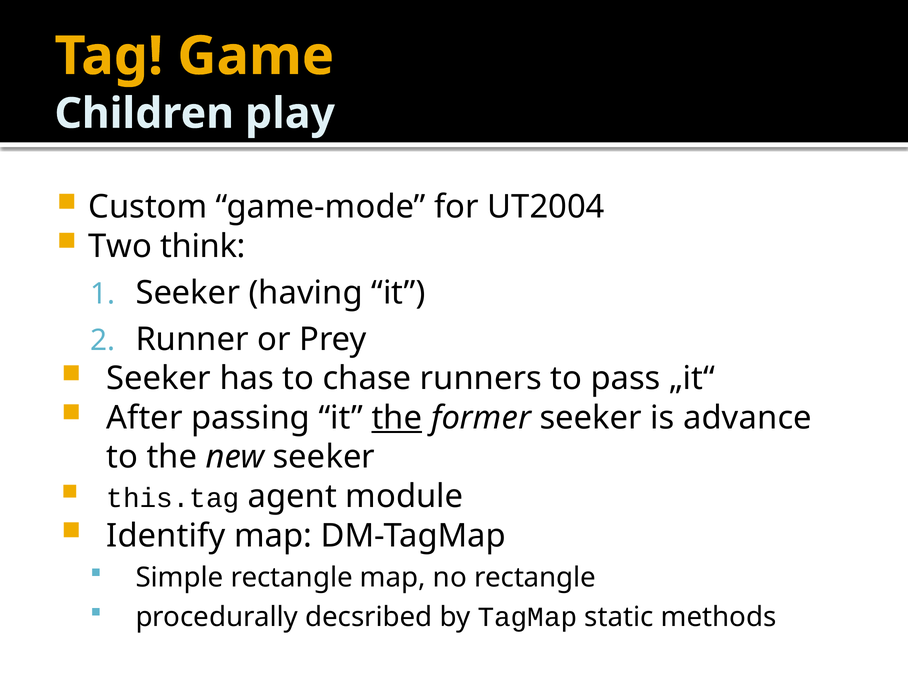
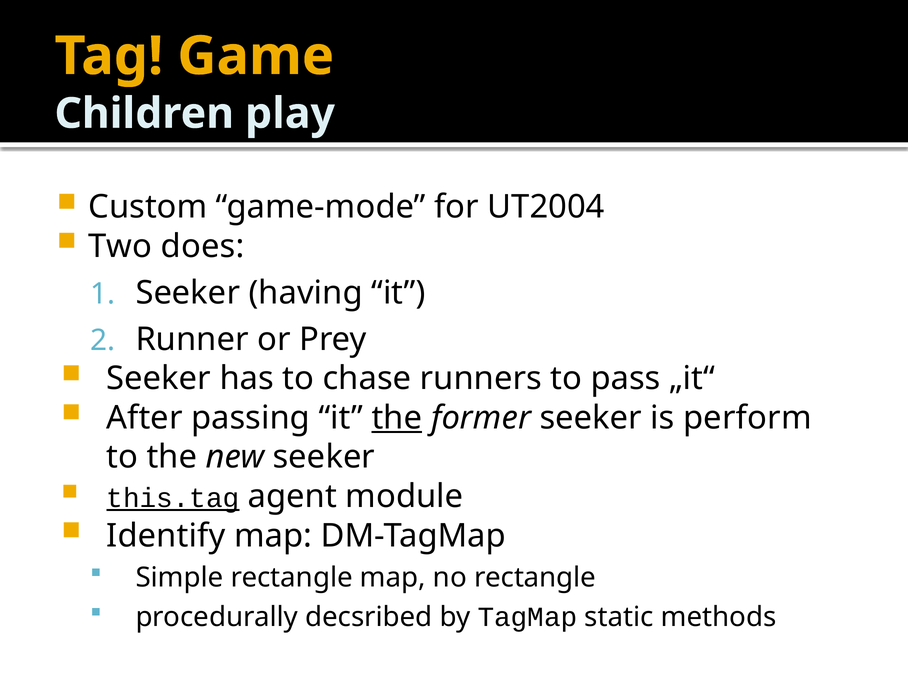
think: think -> does (203, 246)
advance: advance -> perform (747, 418)
this.tag underline: none -> present (173, 498)
